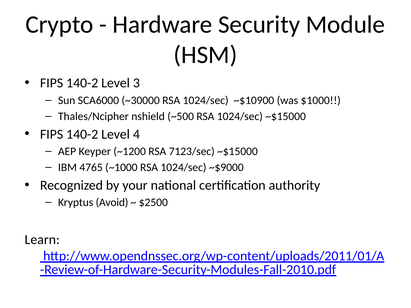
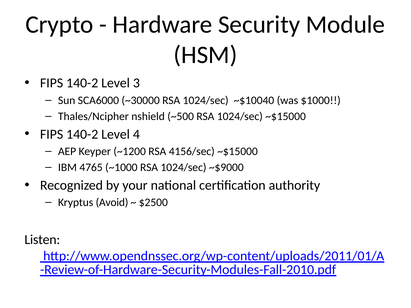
~$10900: ~$10900 -> ~$10040 (254, 100)
7123/sec: 7123/sec -> 4156/sec (192, 152)
Learn: Learn -> Listen (42, 240)
